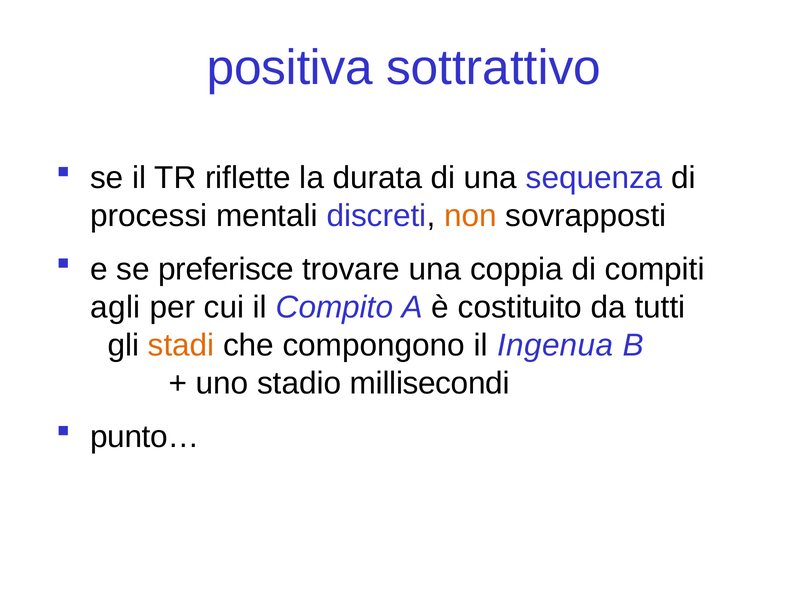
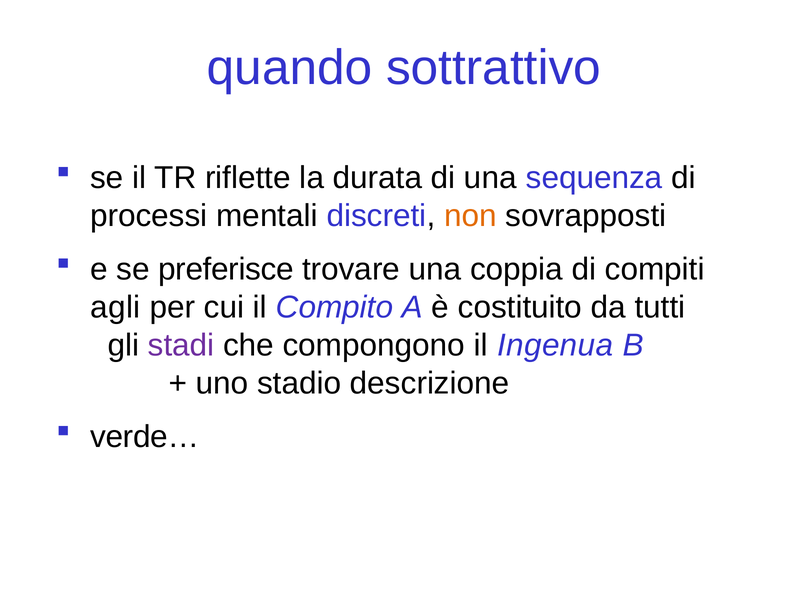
positiva: positiva -> quando (290, 68)
stadi colour: orange -> purple (181, 345)
millisecondi: millisecondi -> descrizione (430, 383)
punto…: punto… -> verde… (145, 437)
